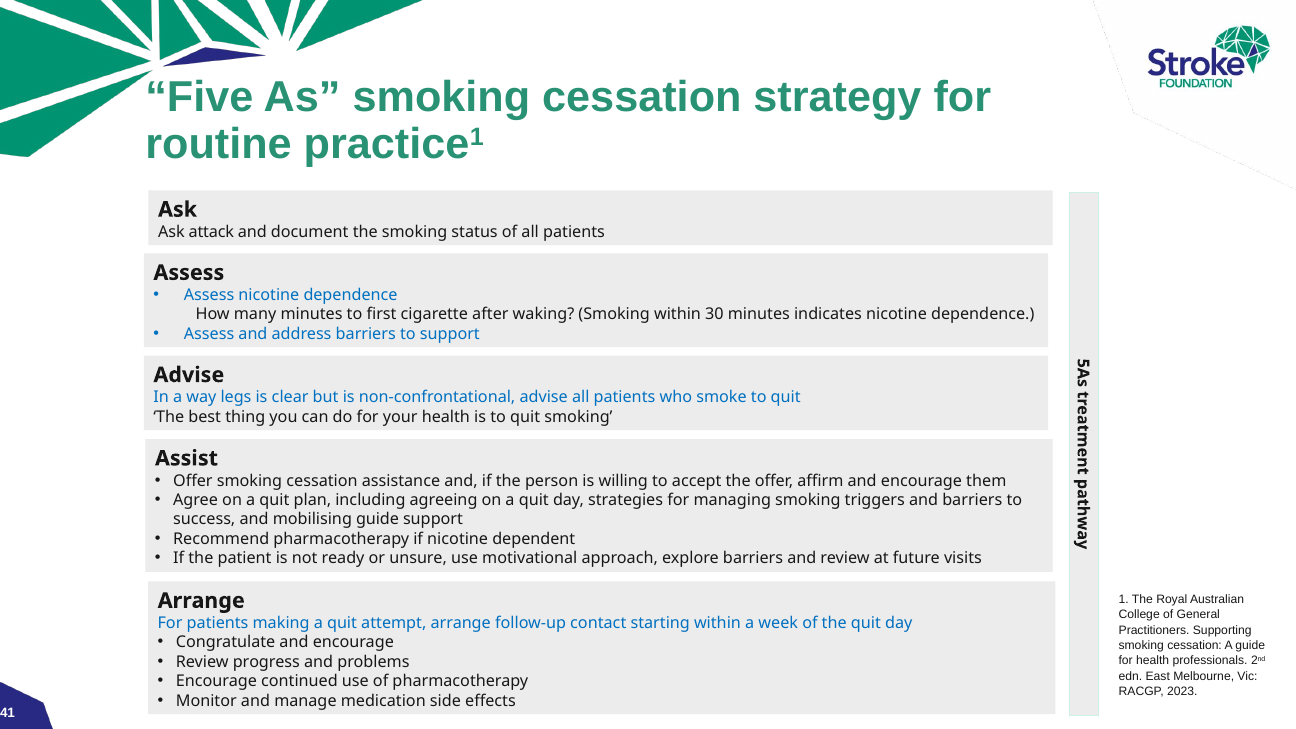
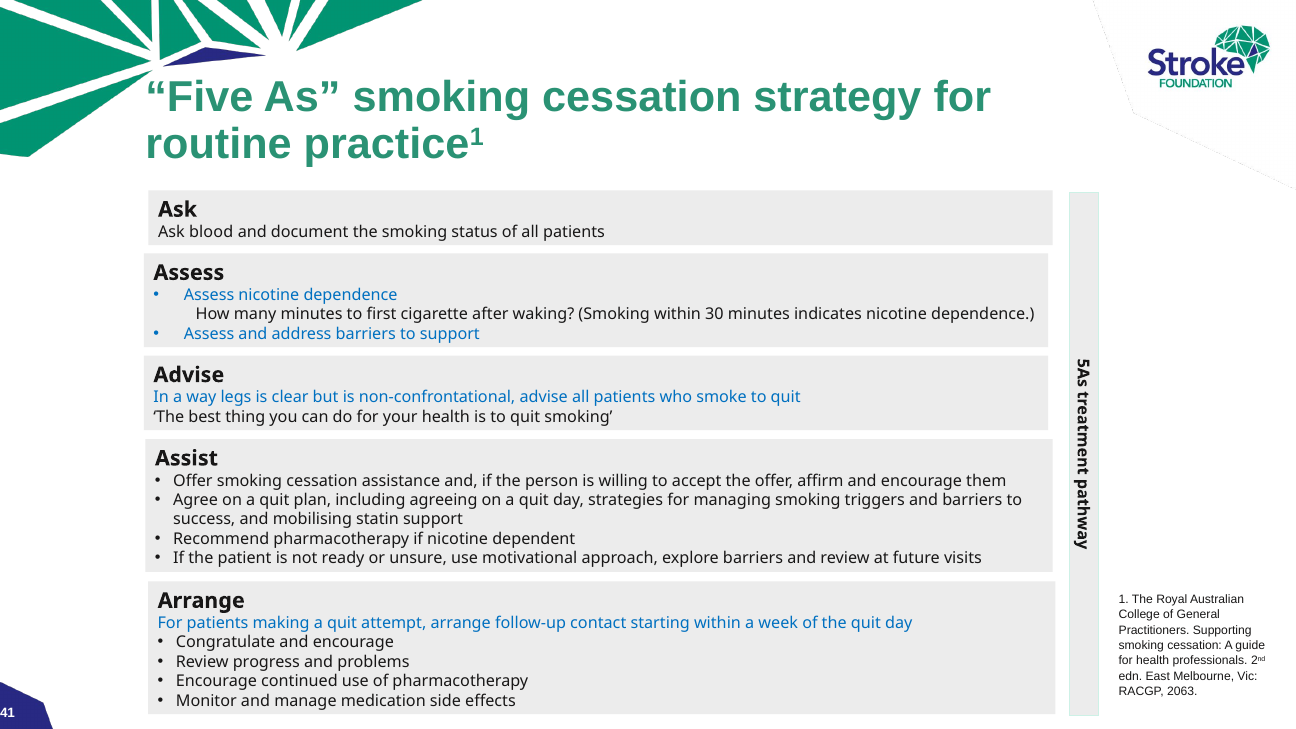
attack: attack -> blood (211, 232)
mobilising guide: guide -> statin (377, 520)
2023: 2023 -> 2063 (1182, 692)
